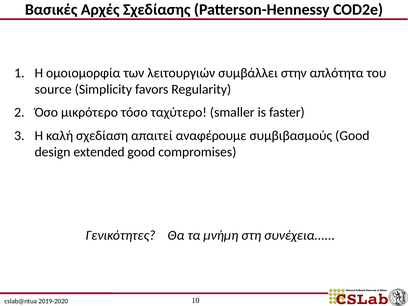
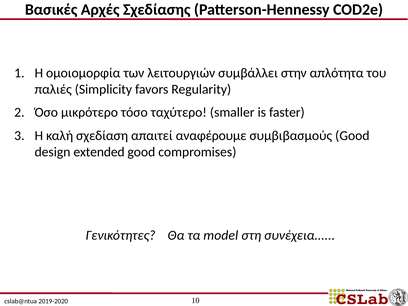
source: source -> παλιές (53, 89)
μνήμη: μνήμη -> model (221, 236)
